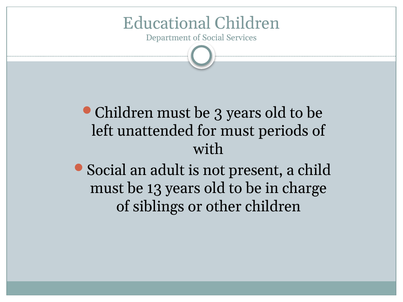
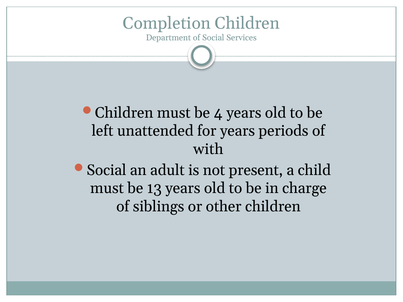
Educational: Educational -> Completion (167, 23)
3: 3 -> 4 (218, 113)
for must: must -> years (238, 131)
